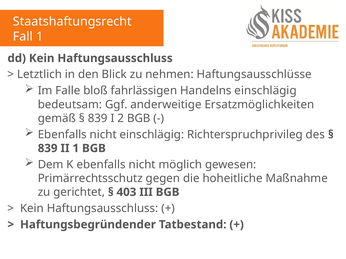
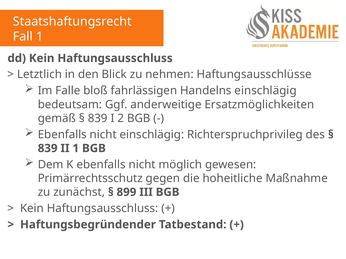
gerichtet: gerichtet -> zunächst (79, 192)
403: 403 -> 899 (126, 192)
